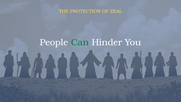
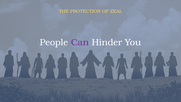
Can colour: green -> purple (80, 42)
